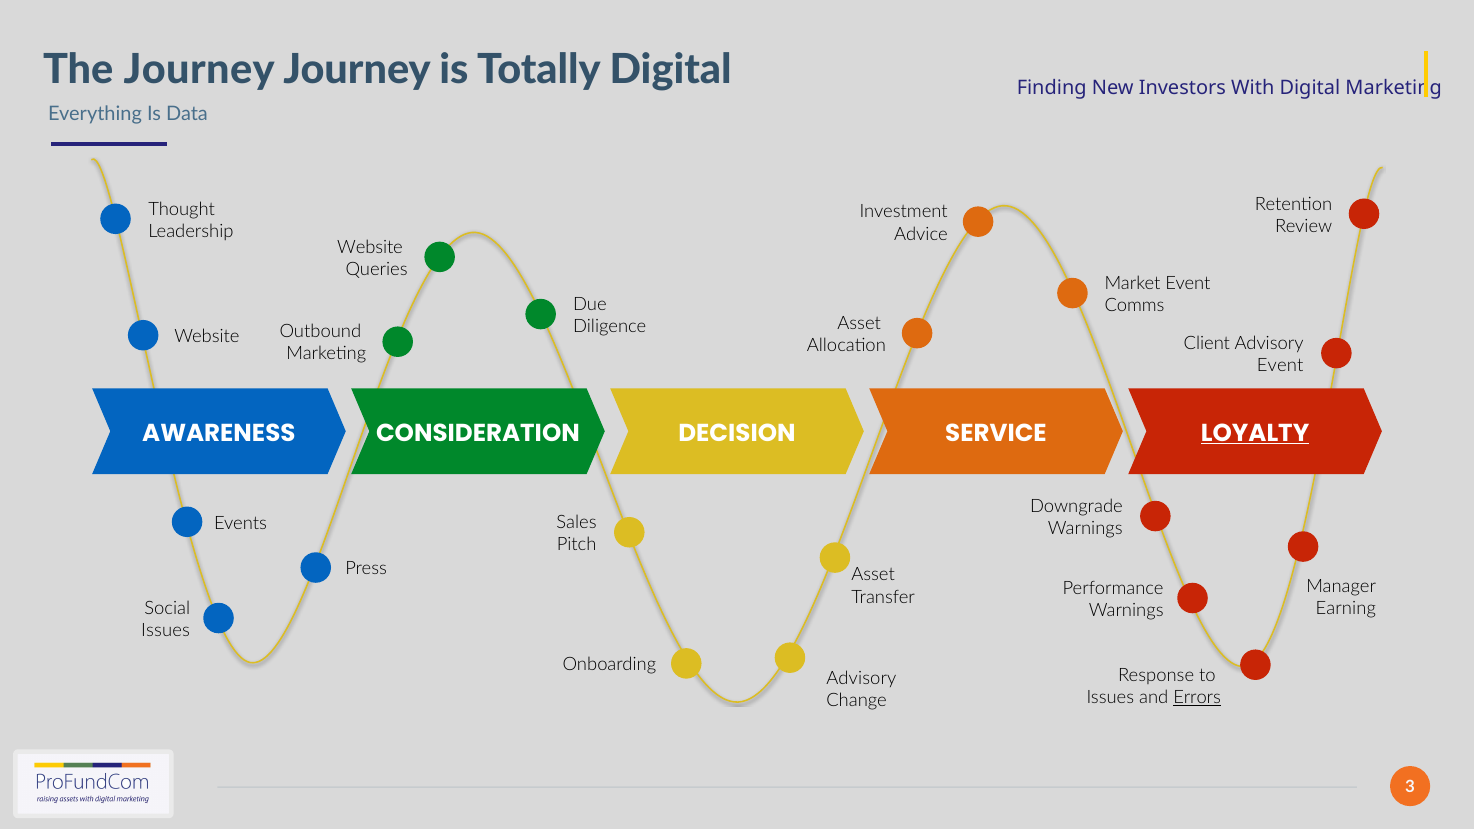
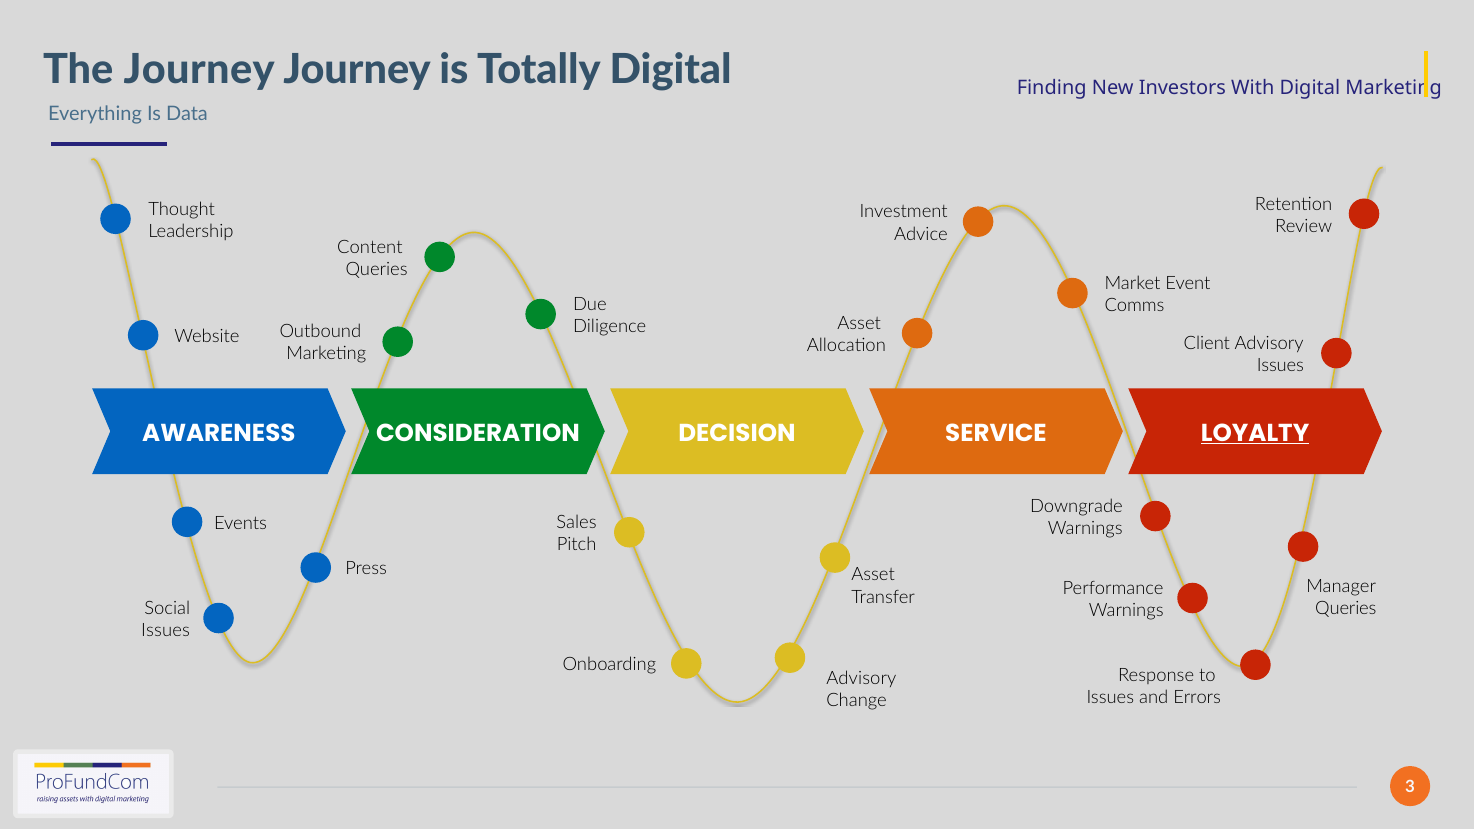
Website: Website -> Content (370, 247)
Event: Event -> Issues (1280, 366)
Earning: Earning -> Queries (1346, 608)
Errors underline: present -> none (1197, 698)
